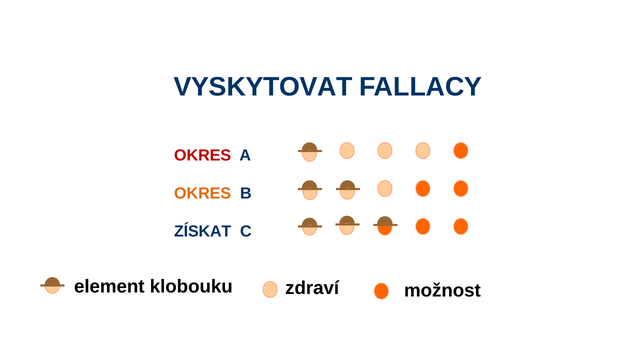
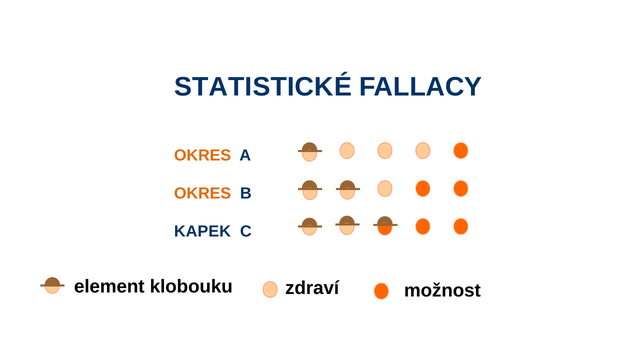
VYSKYTOVAT: VYSKYTOVAT -> STATISTICKÉ (263, 87)
OKRES colour: red -> orange (203, 156)
ZÍSKAT: ZÍSKAT -> KAPEK (203, 232)
